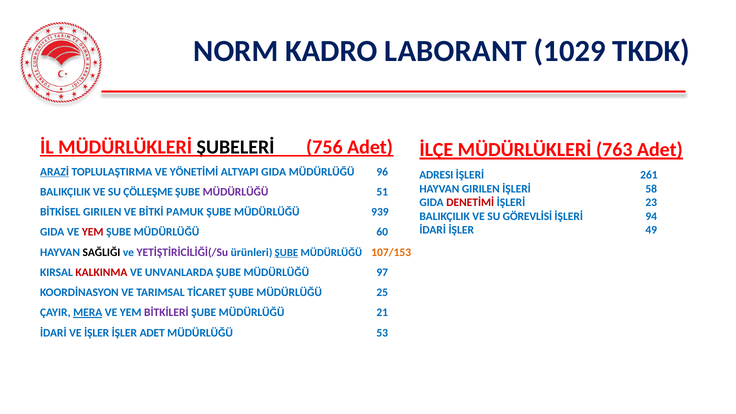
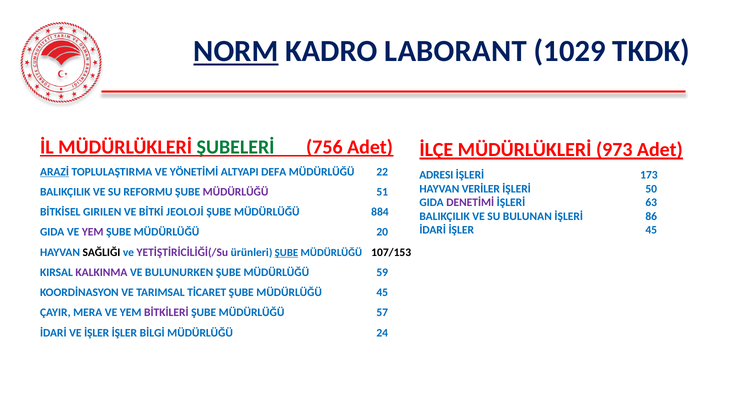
NORM underline: none -> present (236, 51)
ŞUBELERİ colour: black -> green (236, 147)
763: 763 -> 973 (614, 150)
ALTYAPI GIDA: GIDA -> DEFA (274, 172)
96: 96 -> 22 (382, 172)
261: 261 -> 173 (649, 175)
HAYVAN GIRILEN: GIRILEN -> VERİLER (481, 189)
58: 58 -> 50 (651, 189)
ÇÖLLEŞME: ÇÖLLEŞME -> REFORMU (148, 192)
DENETİMİ colour: red -> purple (470, 203)
23: 23 -> 63 (651, 203)
PAMUK: PAMUK -> JEOLOJİ (185, 212)
939: 939 -> 884 (380, 212)
GÖREVLİSİ: GÖREVLİSİ -> BULUNAN (527, 216)
94: 94 -> 86 (651, 216)
İŞLER 49: 49 -> 45 (651, 230)
YEM colour: red -> purple (93, 232)
60: 60 -> 20 (382, 232)
107/153 colour: orange -> black (391, 252)
KALKINMA colour: red -> purple (101, 272)
UNVANLARDA: UNVANLARDA -> BULUNURKEN (179, 272)
97: 97 -> 59 (382, 272)
MÜDÜRLÜĞÜ 25: 25 -> 45 (382, 293)
MERA underline: present -> none (88, 313)
21: 21 -> 57 (382, 313)
İŞLER ADET: ADET -> BİLGİ (152, 333)
53: 53 -> 24 (382, 333)
